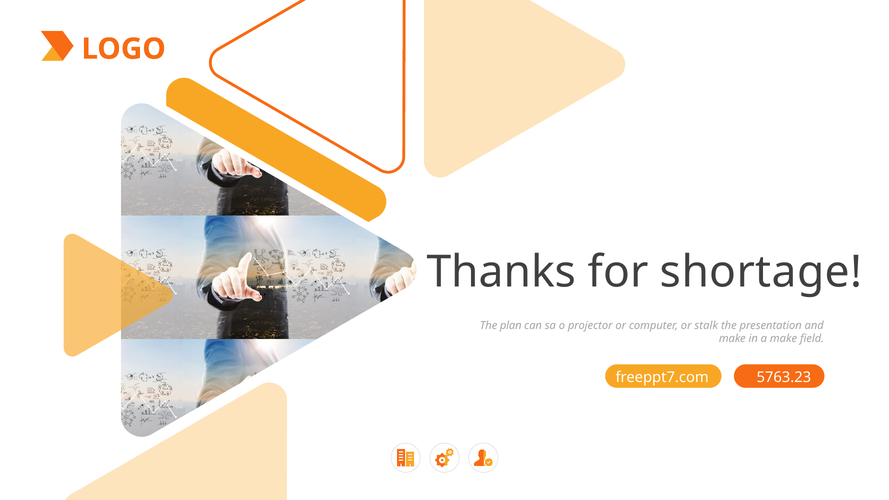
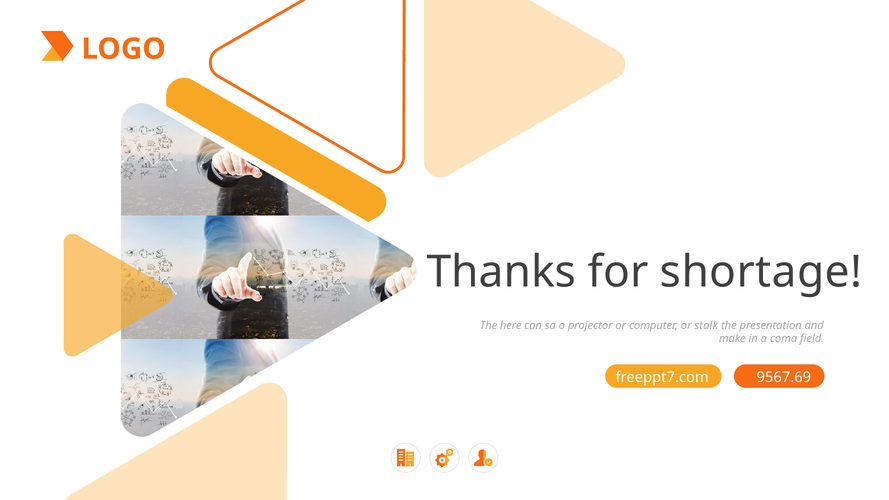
plan: plan -> here (511, 326)
a make: make -> coma (784, 339)
5763.23: 5763.23 -> 9567.69 (784, 378)
